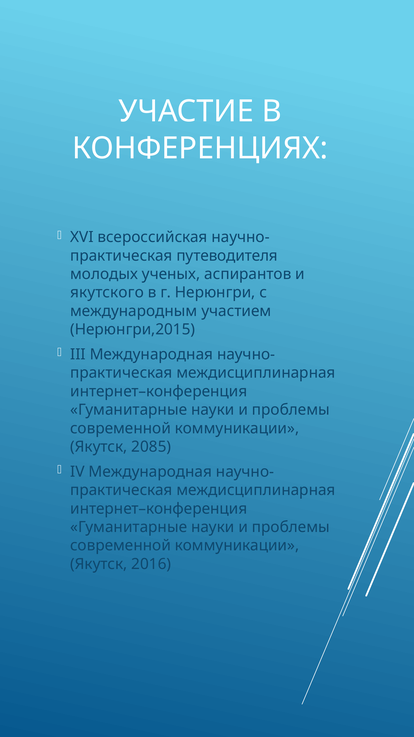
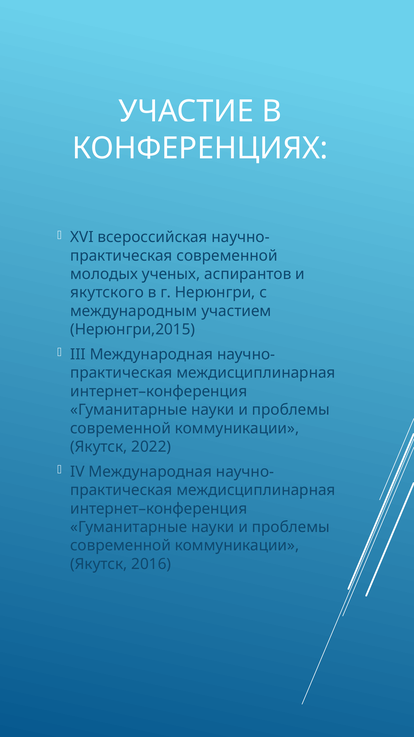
путеводителя: путеводителя -> современной (227, 255)
2085: 2085 -> 2022 (151, 446)
